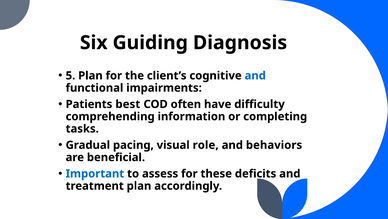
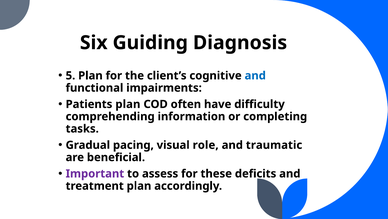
Patients best: best -> plan (128, 104)
behaviors: behaviors -> traumatic (274, 145)
Important colour: blue -> purple (95, 173)
